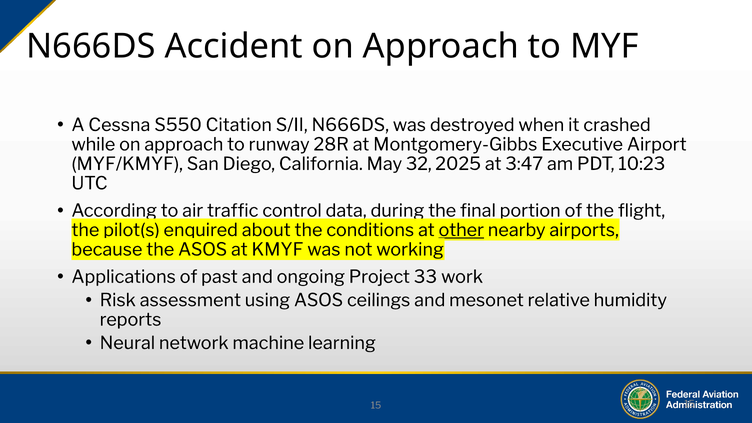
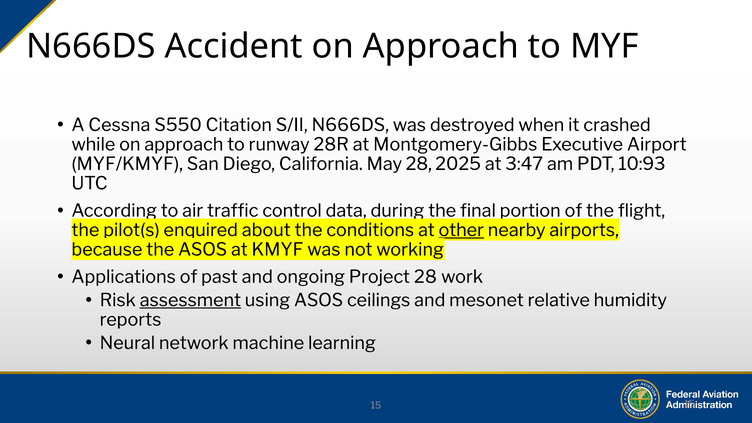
May 32: 32 -> 28 (419, 164)
10:23: 10:23 -> 10:93 (642, 164)
Project 33: 33 -> 28 (425, 277)
assessment underline: none -> present (190, 300)
